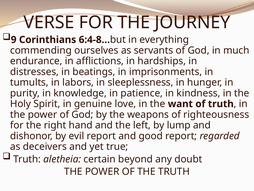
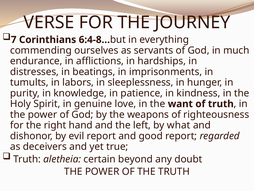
9: 9 -> 7 (14, 40)
lump: lump -> what (179, 125)
